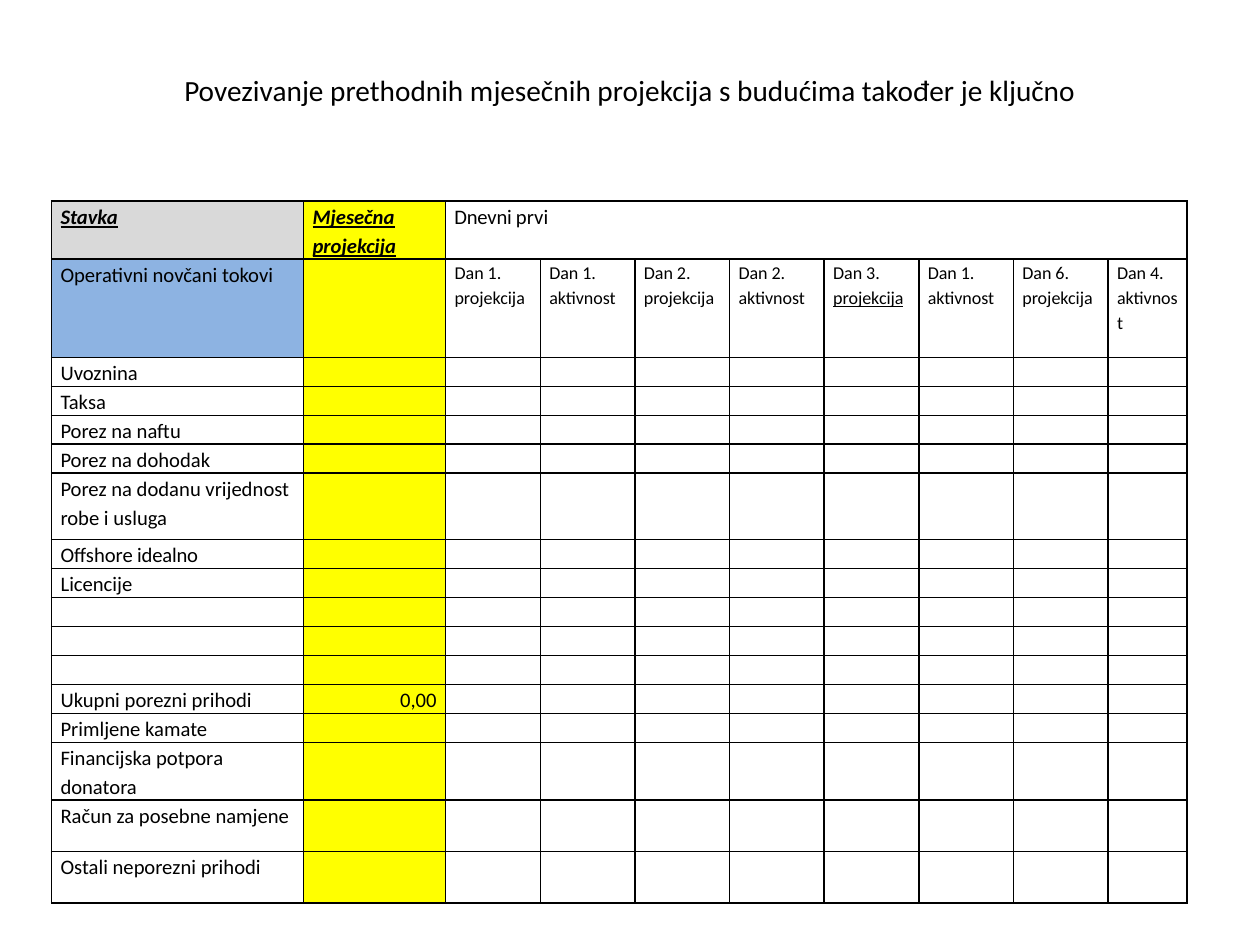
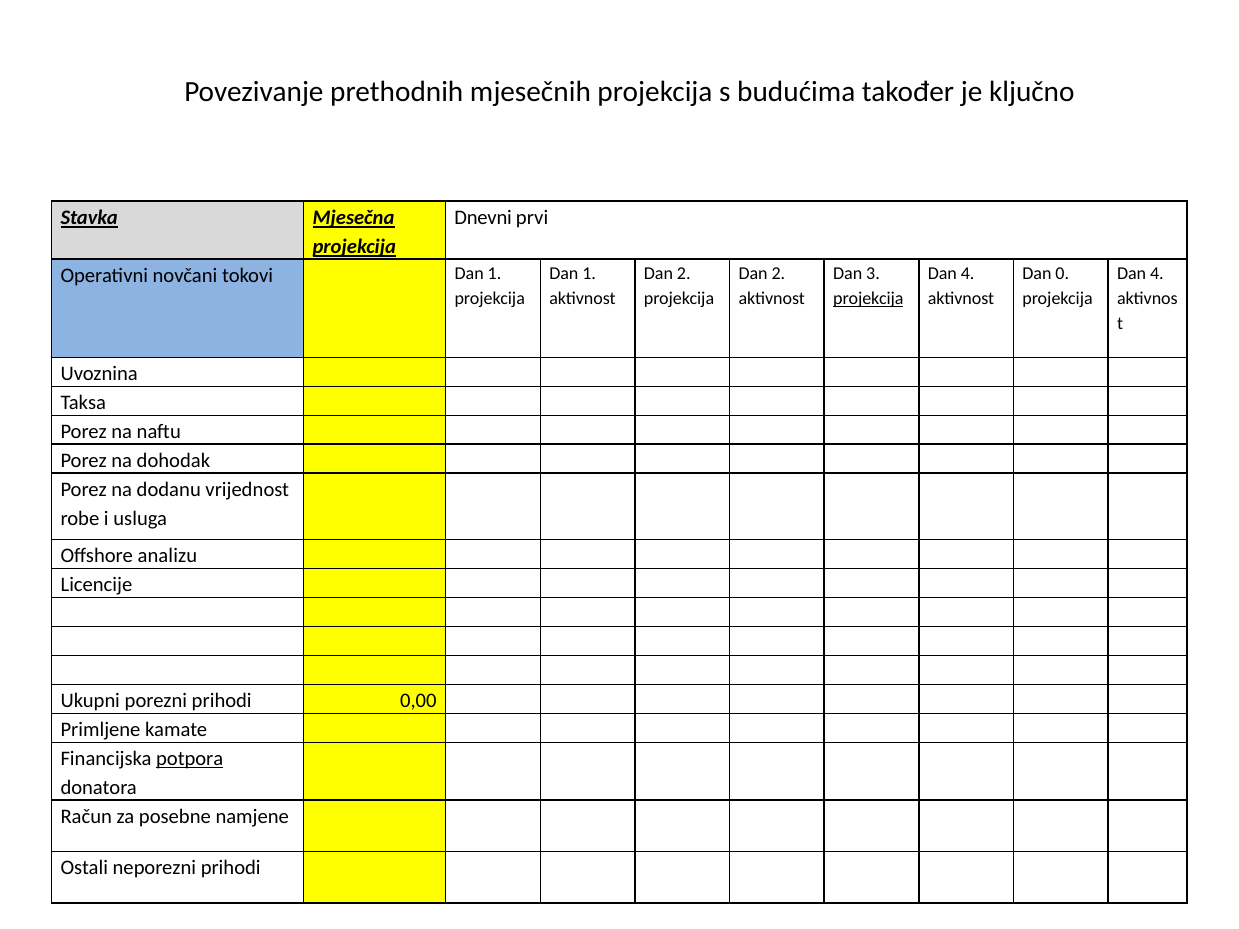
1: 1 -> 4 (968, 274)
6: 6 -> 0 (1062, 274)
idealno: idealno -> analizu (167, 556)
potpora underline: none -> present (190, 759)
